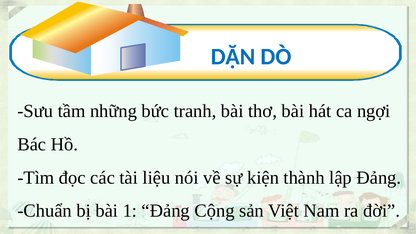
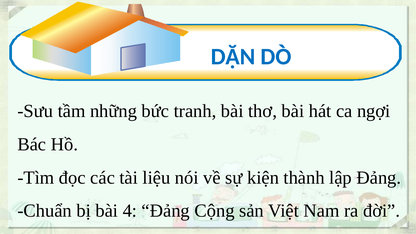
1: 1 -> 4 (130, 211)
